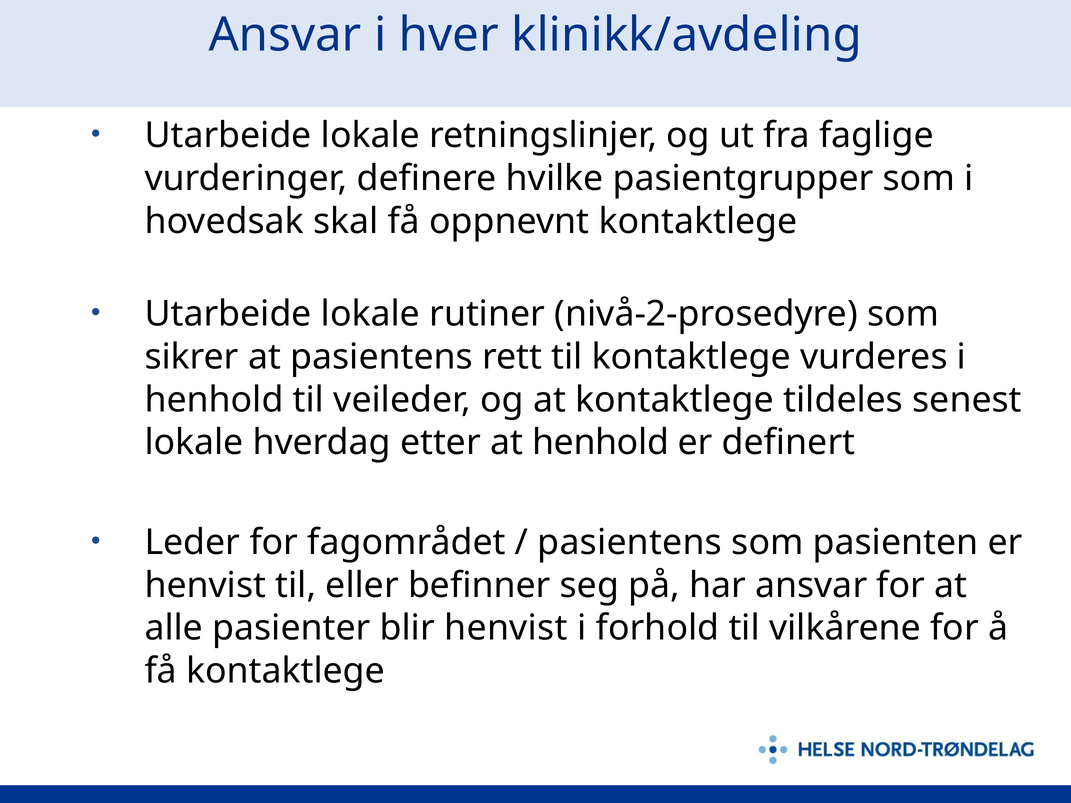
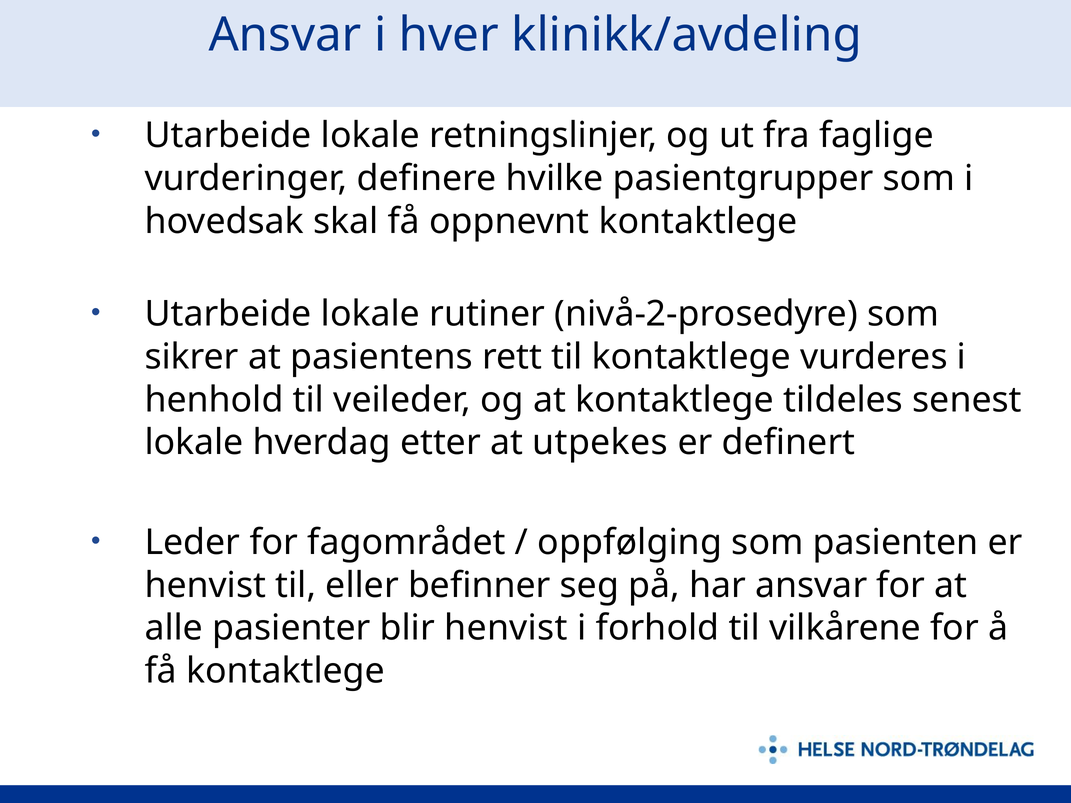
at henhold: henhold -> utpekes (600, 443)
pasientens: pasientens -> oppfølging (630, 543)
